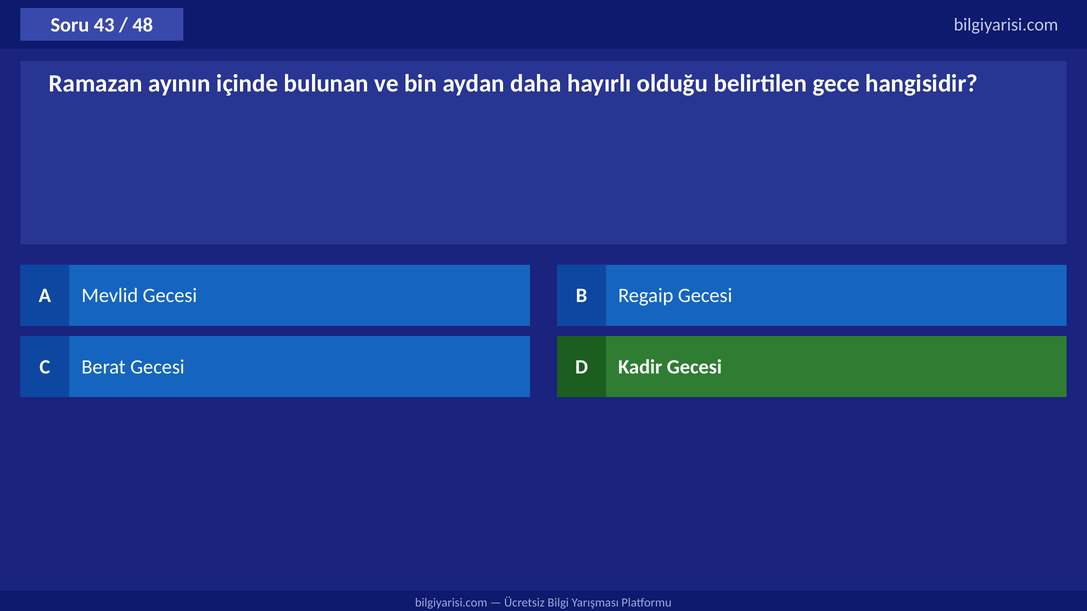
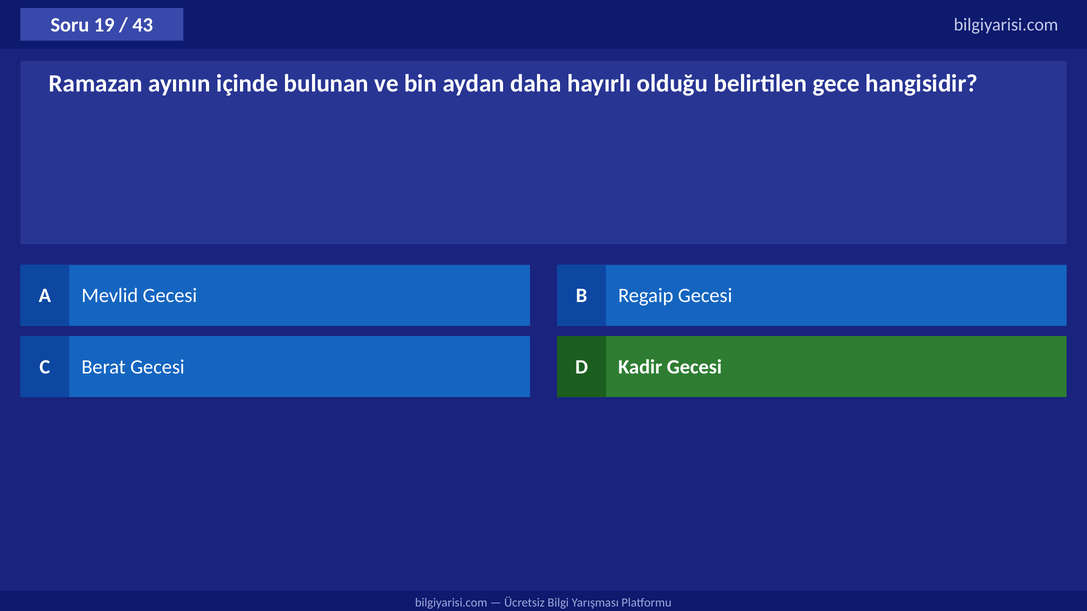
43: 43 -> 19 (104, 25)
48: 48 -> 43 (143, 25)
